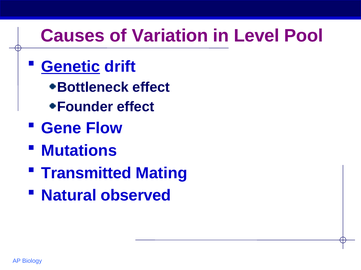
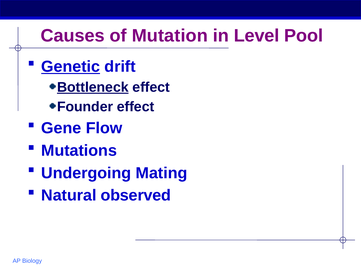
Variation: Variation -> Mutation (170, 36)
Bottleneck underline: none -> present (93, 87)
Transmitted: Transmitted -> Undergoing (86, 173)
